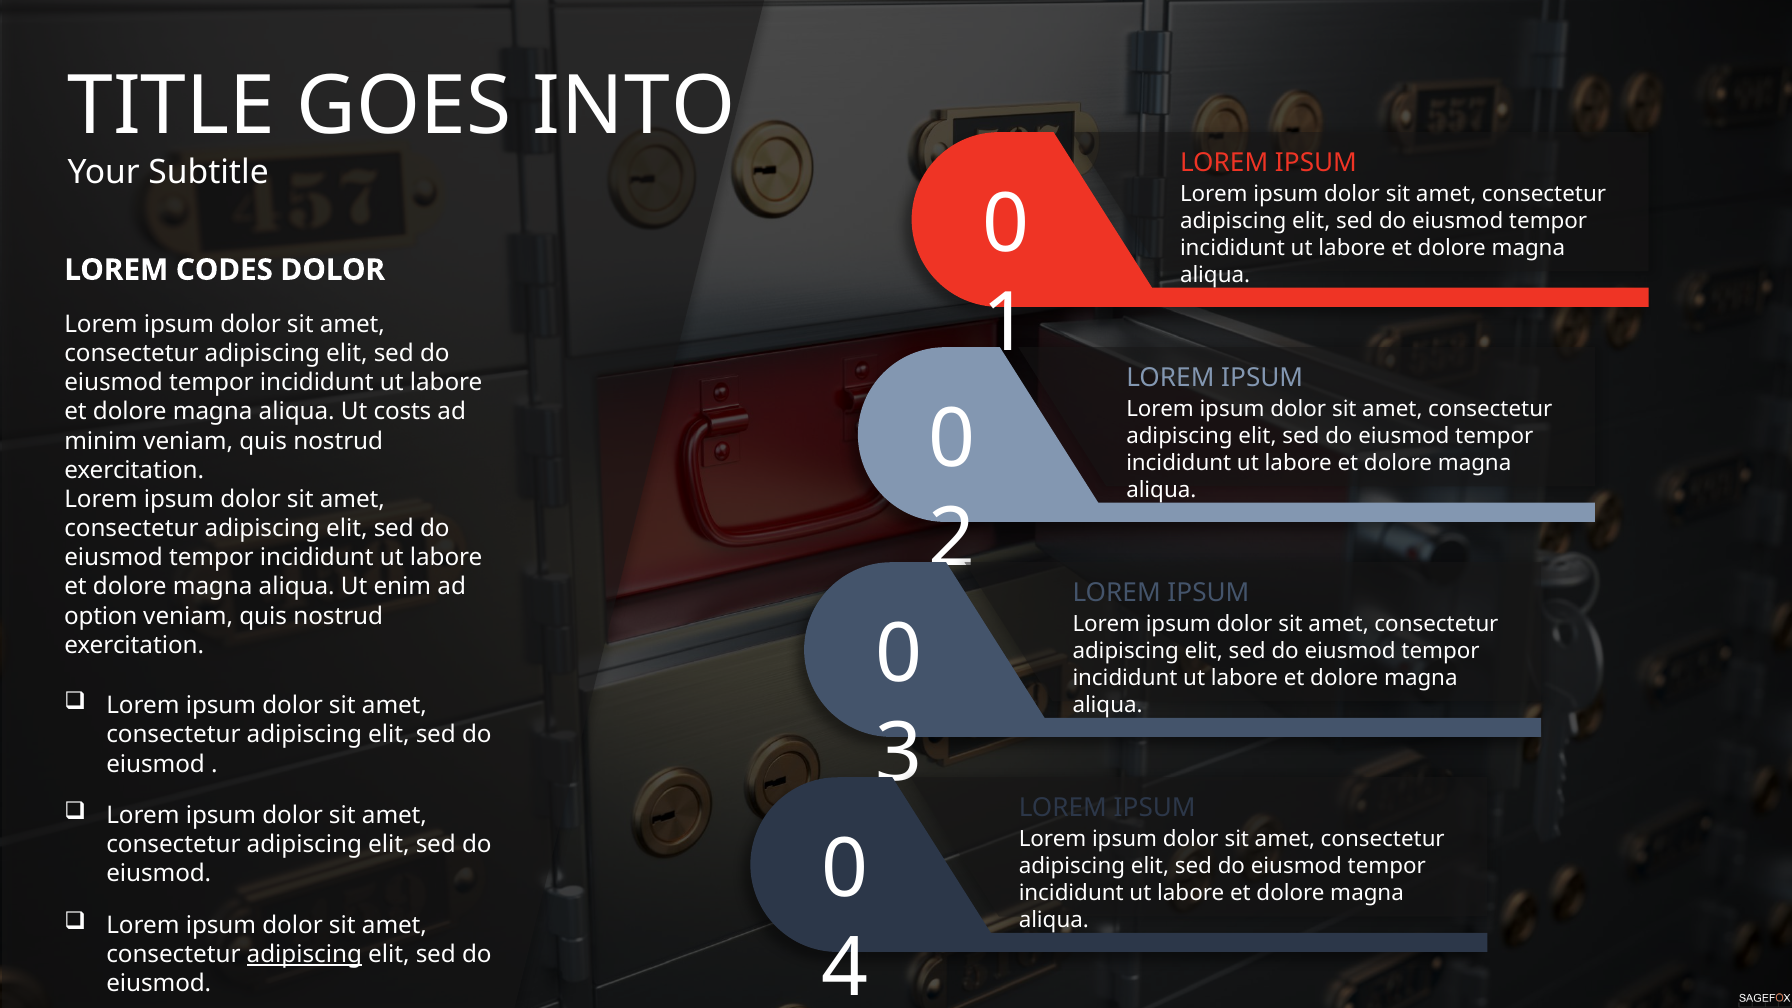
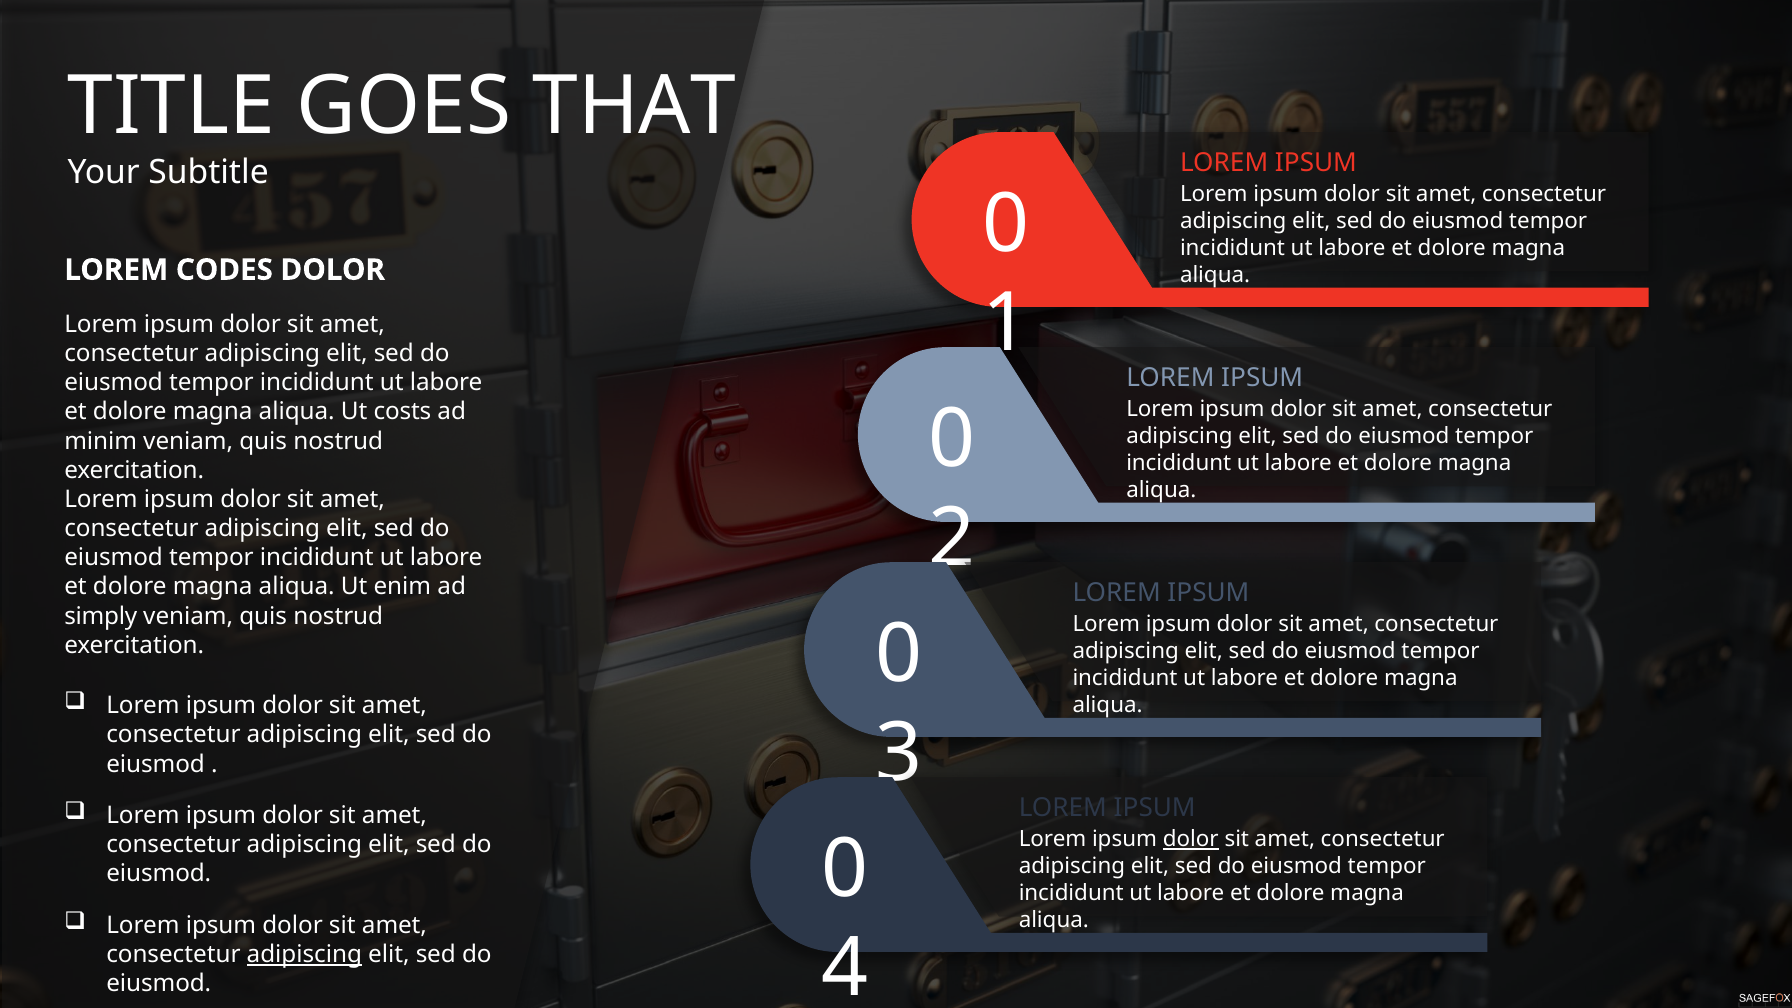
INTO: INTO -> THAT (635, 106)
option: option -> simply (101, 616)
dolor underline: none -> present (1191, 839)
